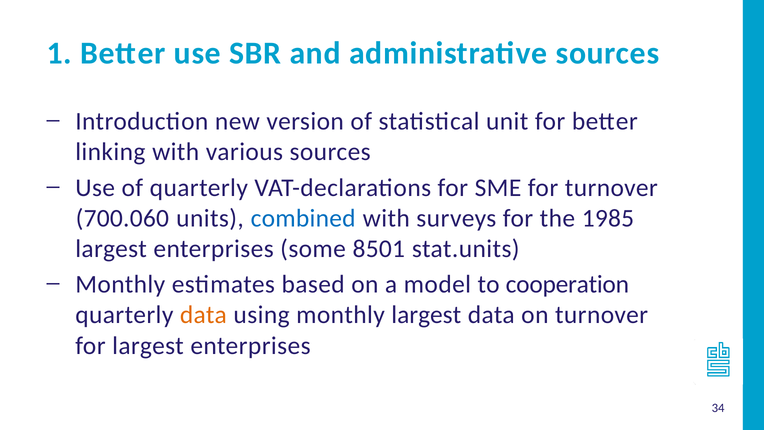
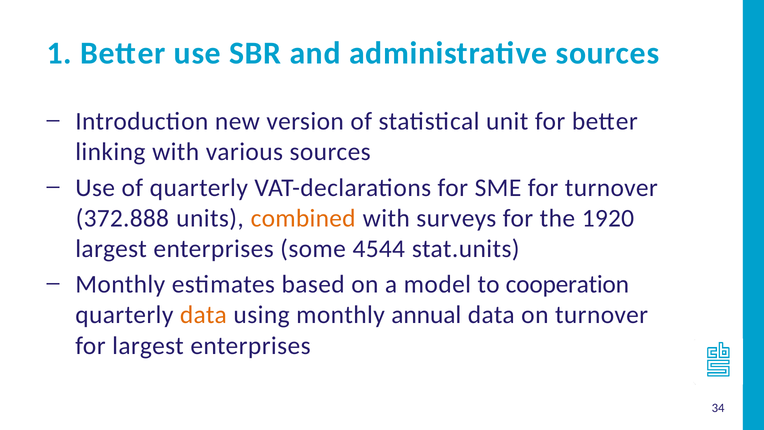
700.060: 700.060 -> 372.888 (122, 218)
combined colour: blue -> orange (303, 218)
1985: 1985 -> 1920 (608, 218)
8501: 8501 -> 4544 (379, 249)
monthly largest: largest -> annual (426, 315)
